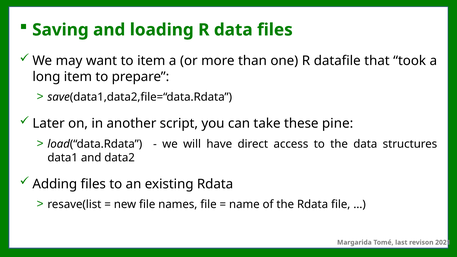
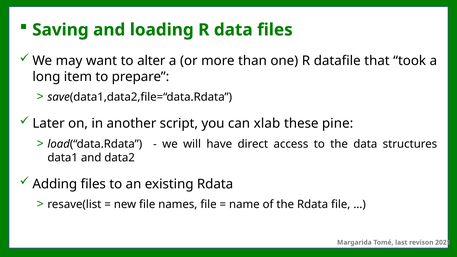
to item: item -> alter (151, 61)
take: take -> xlab (267, 124)
